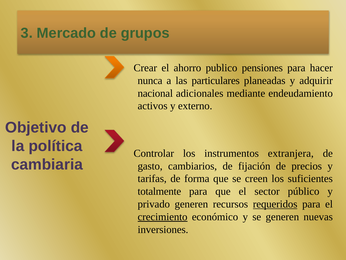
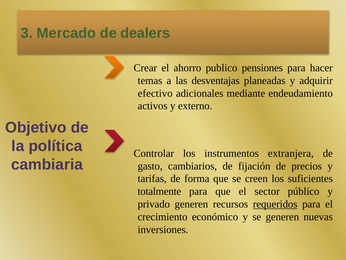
grupos: grupos -> dealers (145, 33)
nunca: nunca -> temas (150, 80)
particulares: particulares -> desventajas (216, 80)
nacional: nacional -> efectivo (155, 93)
crecimiento underline: present -> none (163, 216)
